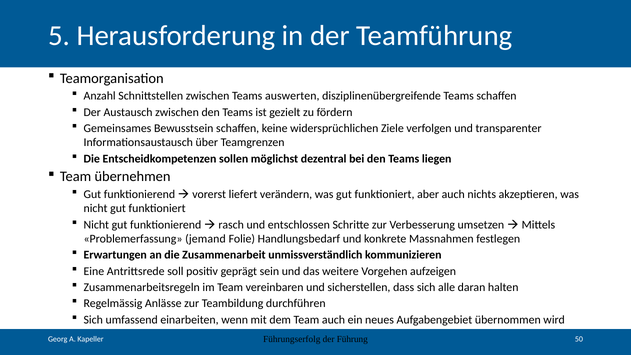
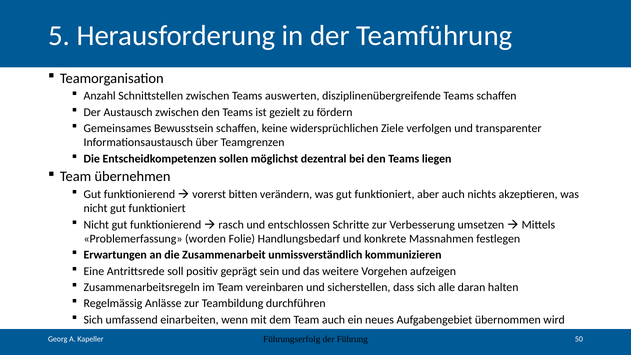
liefert: liefert -> bitten (243, 194)
jemand: jemand -> worden (206, 239)
